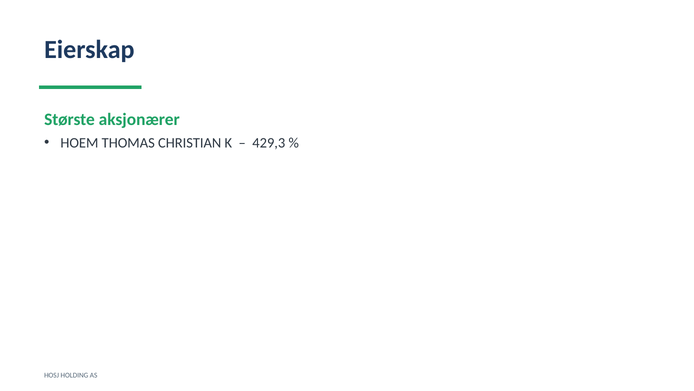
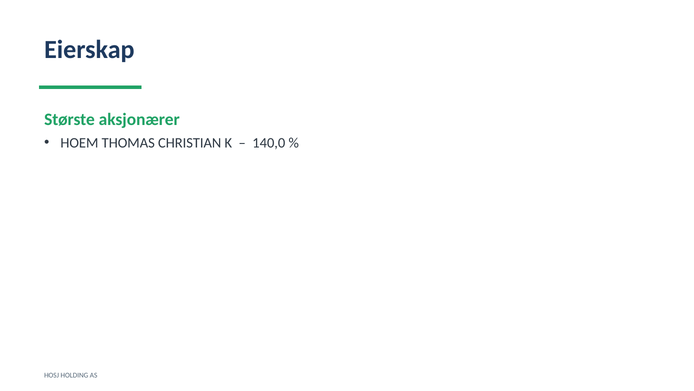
429,3: 429,3 -> 140,0 (269, 143)
